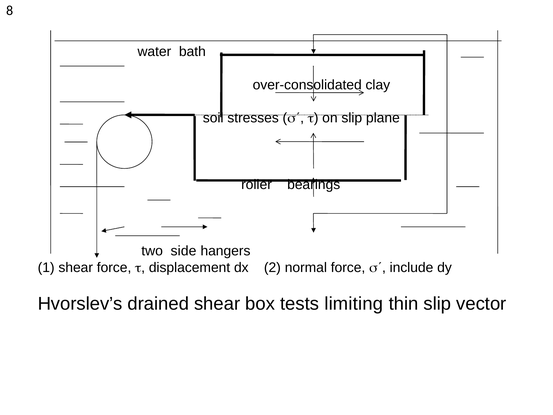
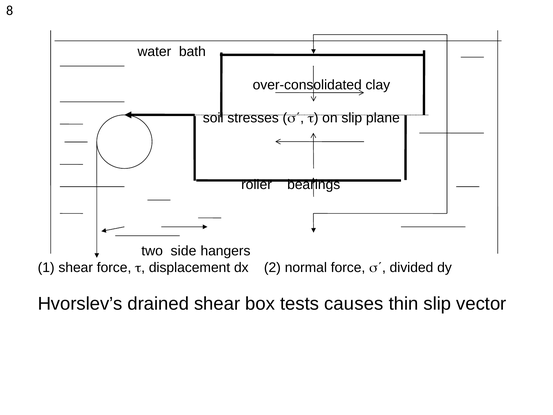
include: include -> divided (411, 267)
limiting: limiting -> causes (354, 304)
